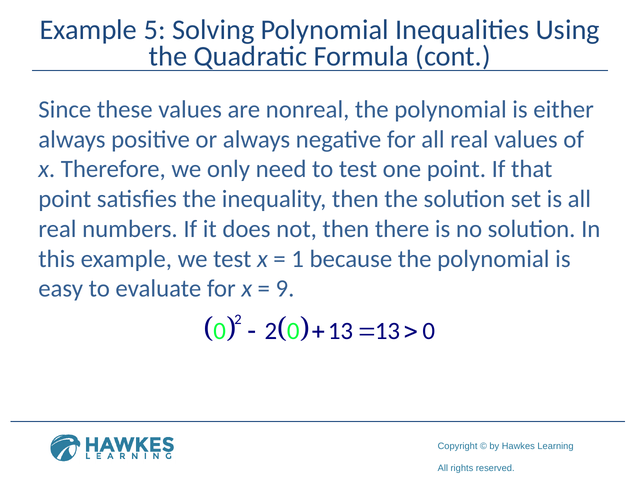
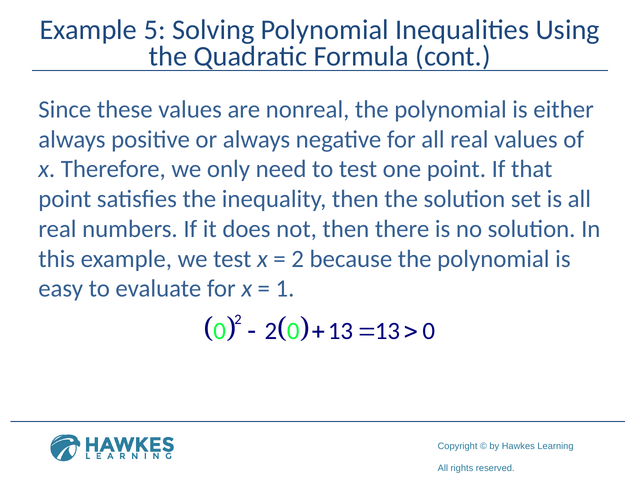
1: 1 -> 2 (298, 259)
9: 9 -> 1 (285, 289)
